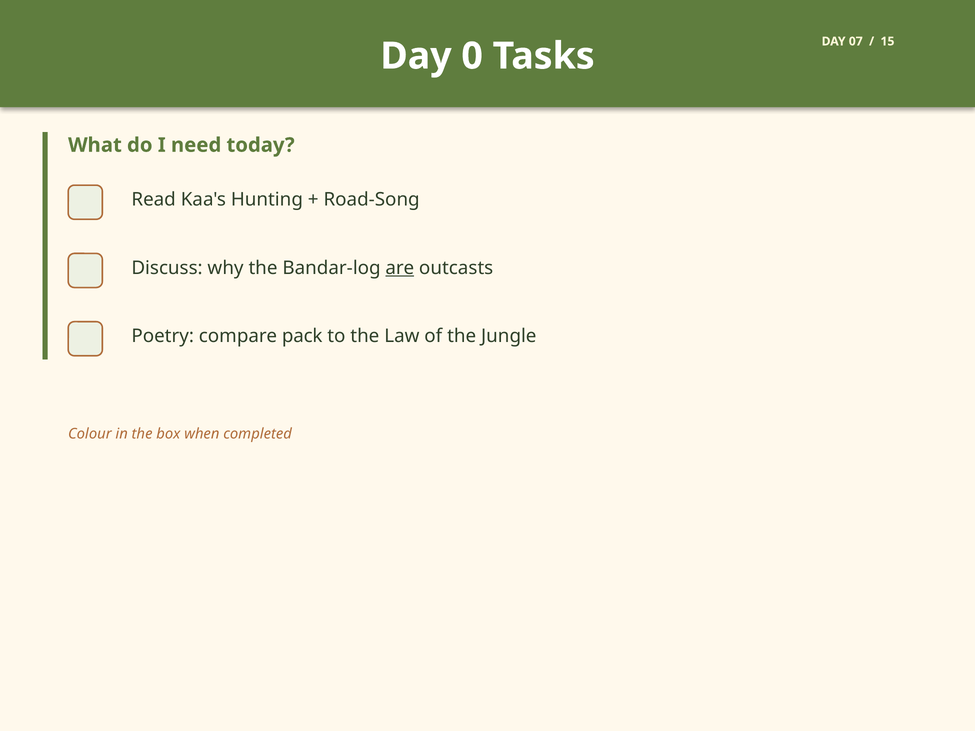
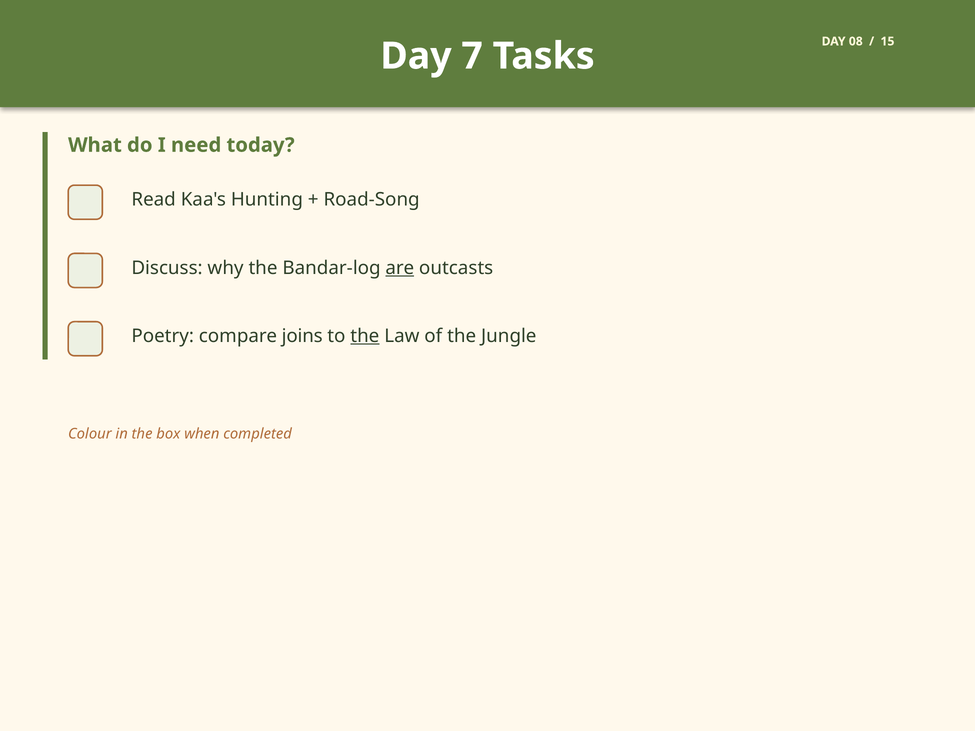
07: 07 -> 08 (856, 41)
0: 0 -> 7 (472, 56)
pack: pack -> joins (302, 336)
the underline: none -> present (365, 336)
